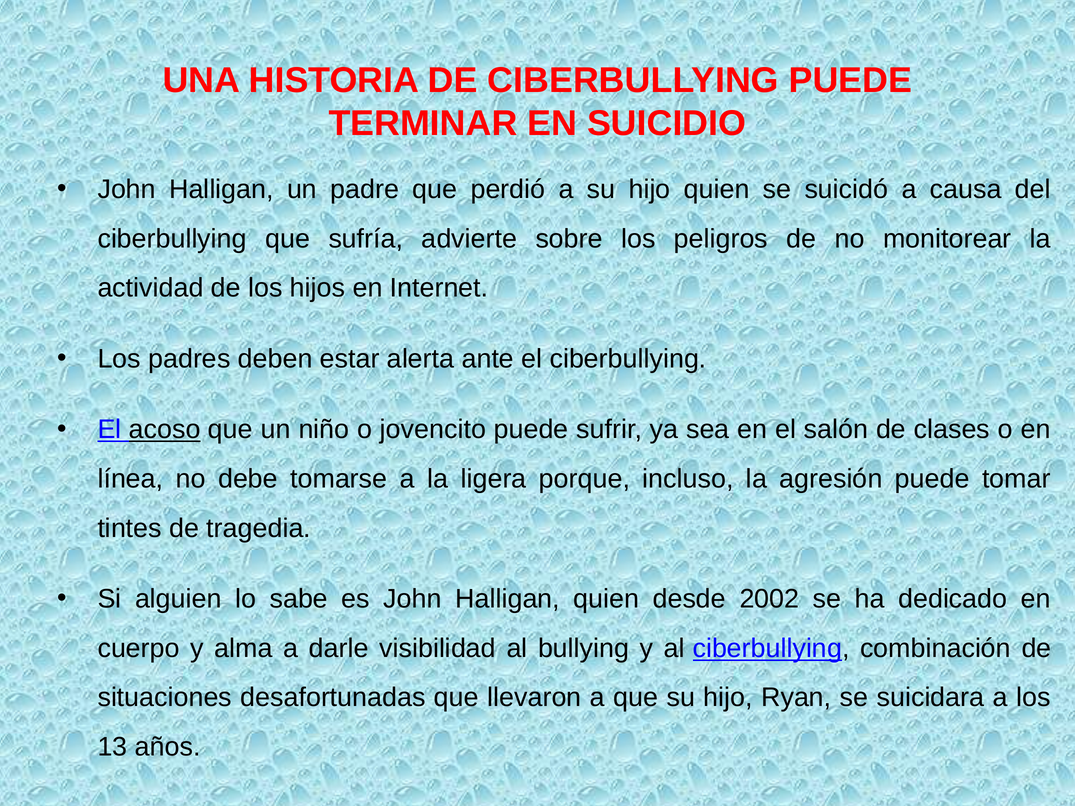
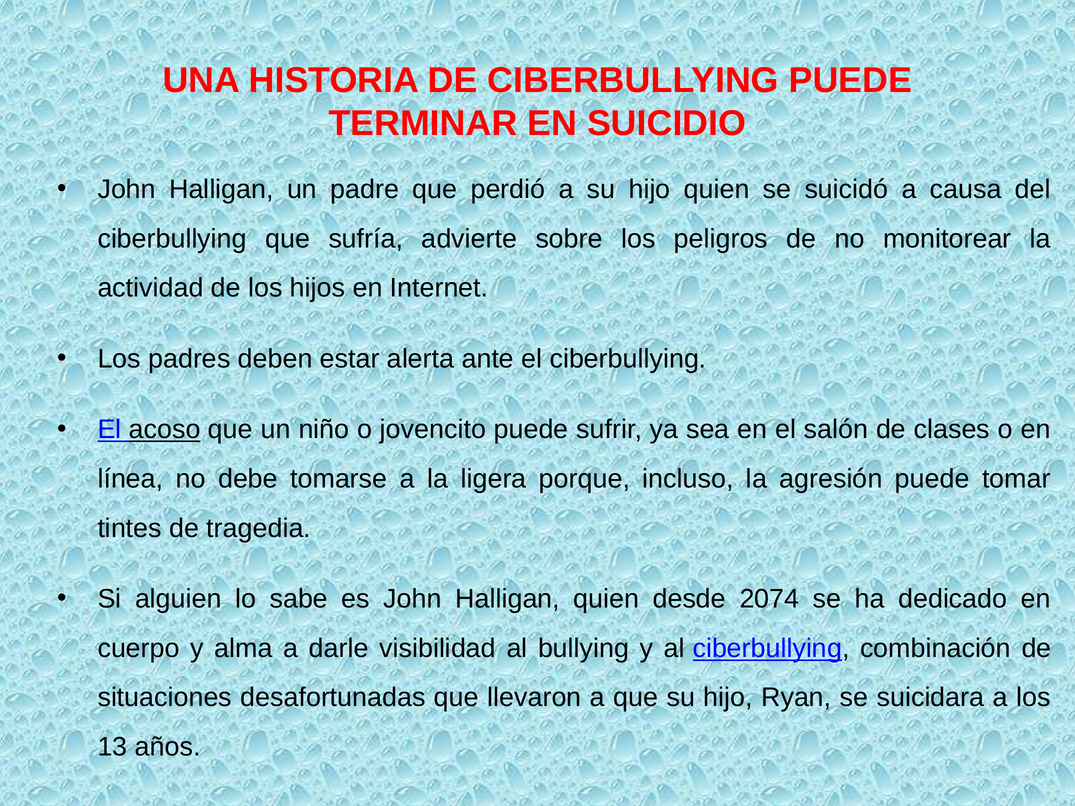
2002: 2002 -> 2074 (769, 599)
